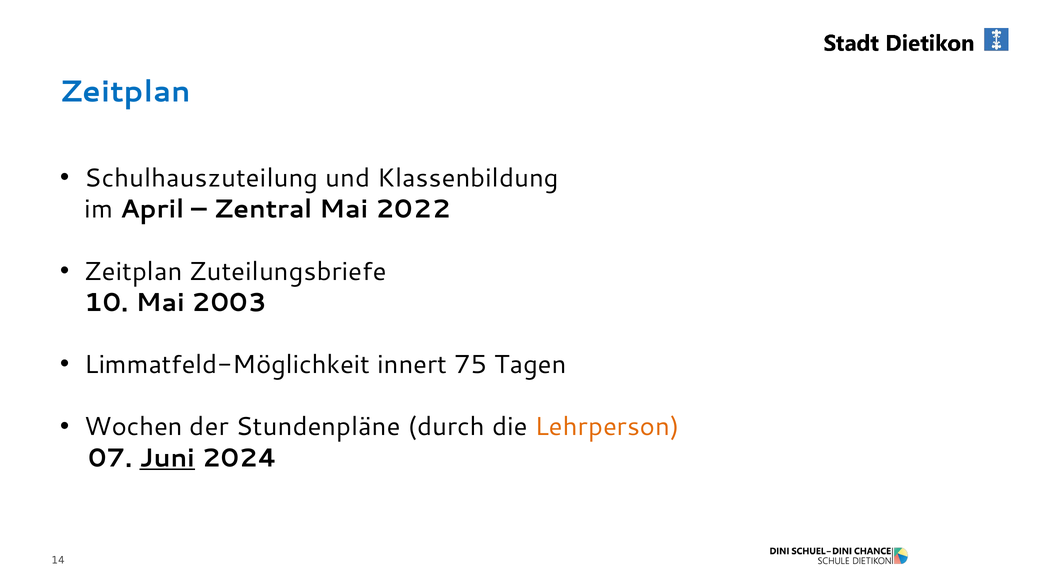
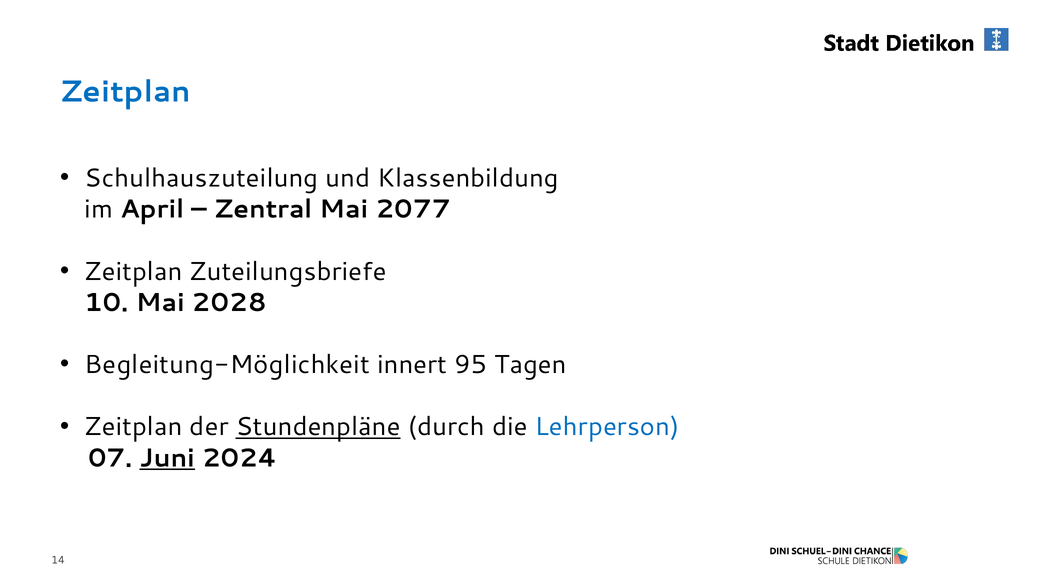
2022: 2022 -> 2077 (413, 209)
2003: 2003 -> 2028 (229, 303)
Limmatfeld-Möglichkeit: Limmatfeld-Möglichkeit -> Begleitung-Möglichkeit (227, 365)
75: 75 -> 95 (471, 365)
Wochen: Wochen -> Zeitplan (133, 427)
Stundenpläne underline: none -> present (318, 427)
Lehrperson colour: orange -> blue (607, 427)
